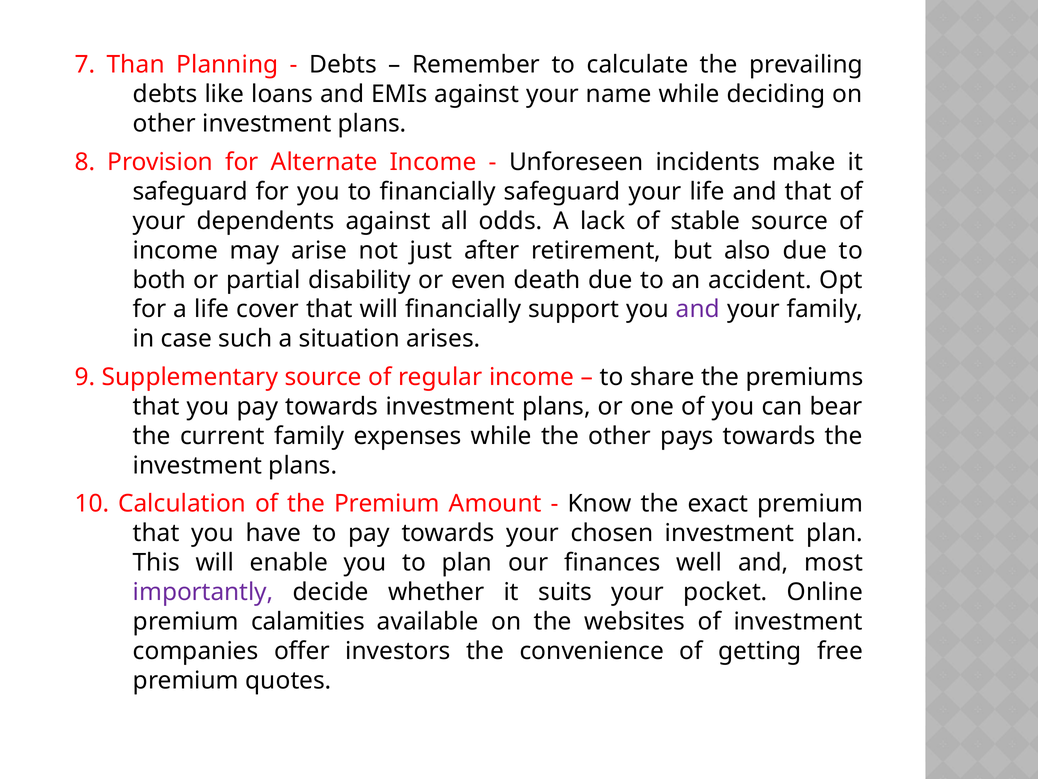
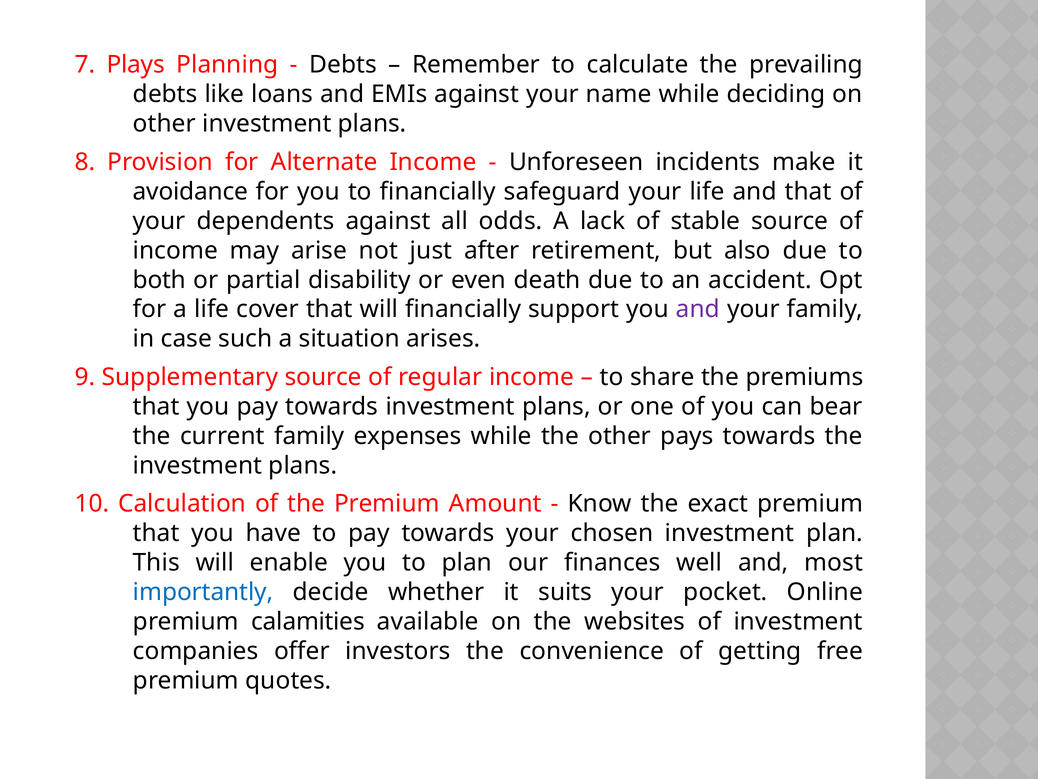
Than: Than -> Plays (136, 65)
safeguard: safeguard -> avoidance (190, 191)
importantly colour: purple -> blue (203, 592)
